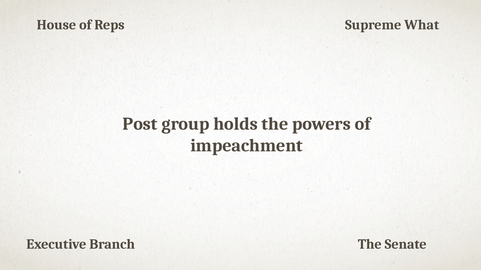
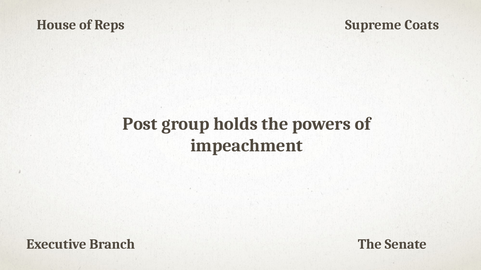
What: What -> Coats (422, 25)
